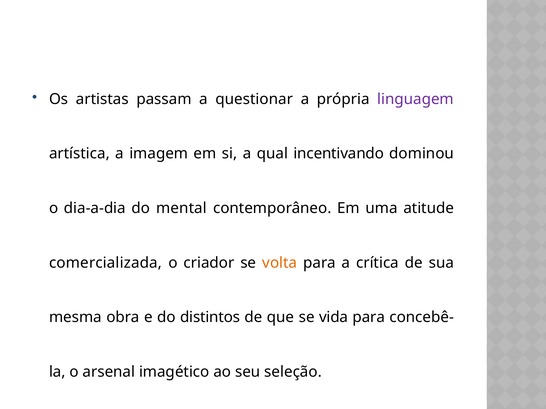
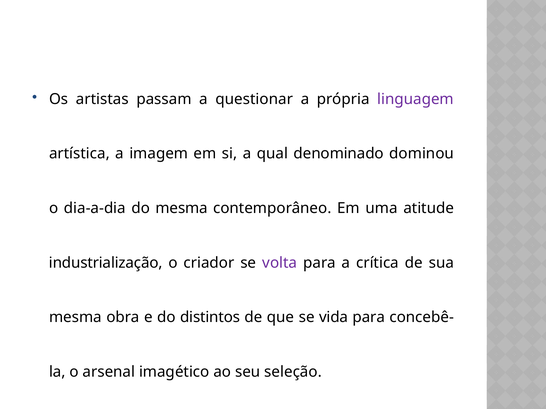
incentivando: incentivando -> denominado (339, 154)
do mental: mental -> mesma (182, 208)
comercializada: comercializada -> industrialização (106, 263)
volta colour: orange -> purple (280, 263)
